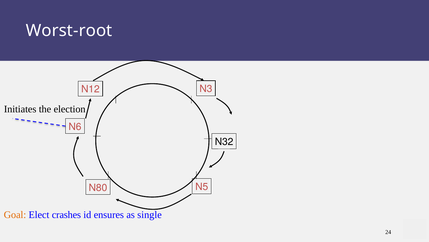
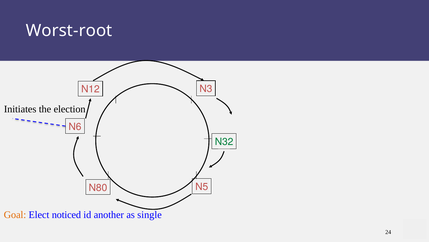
N32 colour: black -> green (224, 142)
crashes: crashes -> noticed (66, 215)
ensures: ensures -> another (109, 215)
